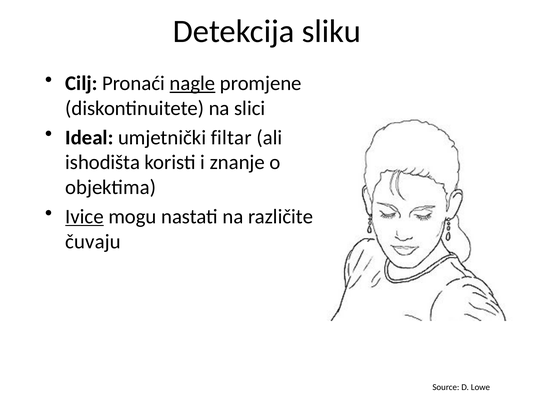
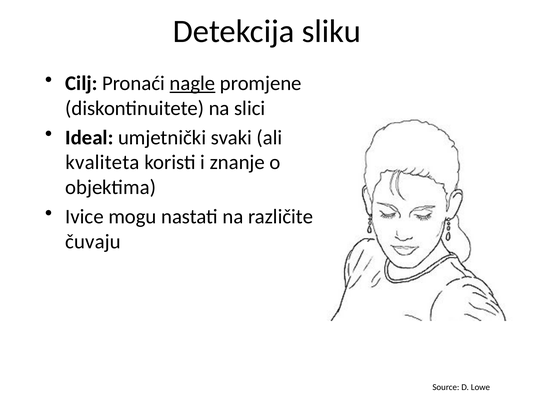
filtar: filtar -> svaki (231, 137)
ishodišta: ishodišta -> kvaliteta (102, 162)
Ivice underline: present -> none (85, 216)
